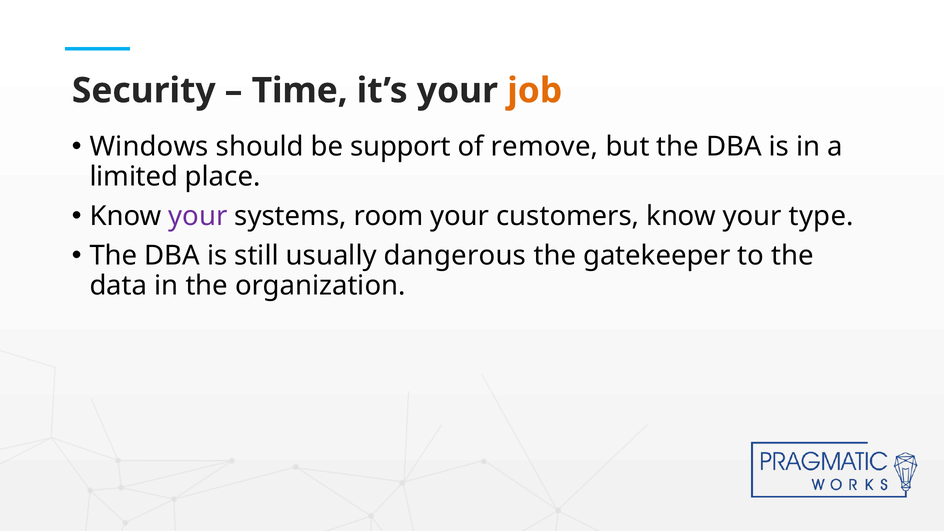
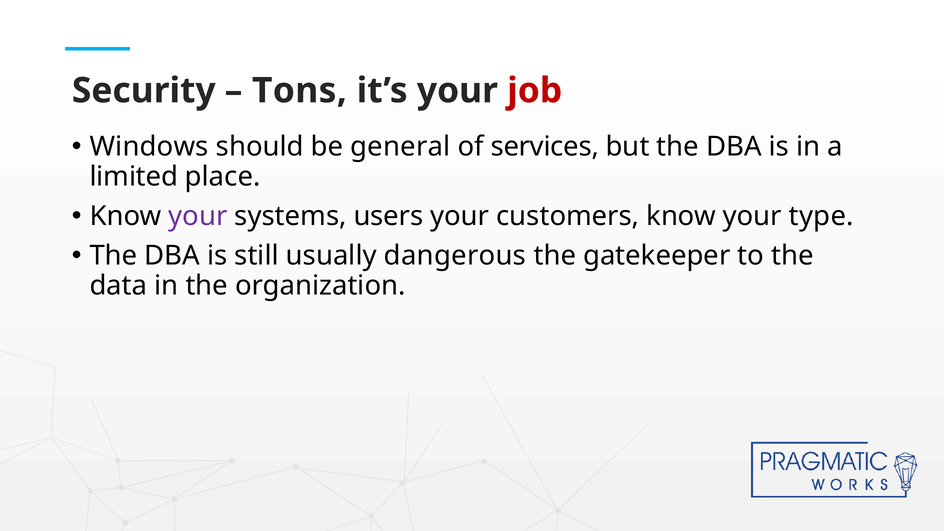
Time: Time -> Tons (299, 91)
job colour: orange -> red (535, 91)
support: support -> general (400, 147)
remove: remove -> services (545, 147)
room: room -> users (388, 216)
